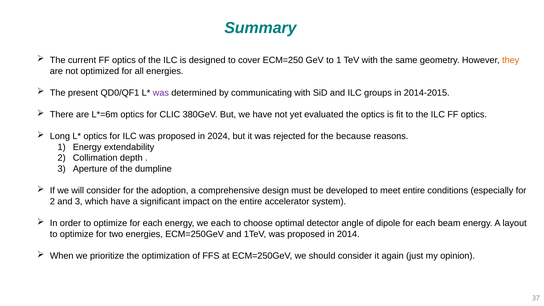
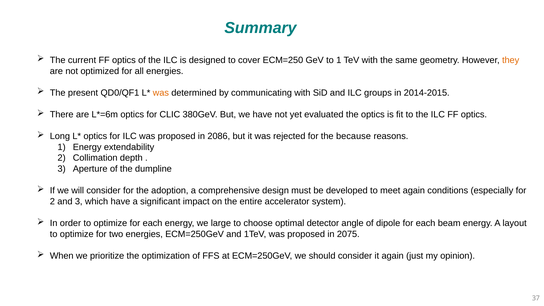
was colour: purple -> orange (161, 93)
2024: 2024 -> 2086 (219, 136)
meet entire: entire -> again (414, 191)
we each: each -> large (221, 223)
2014: 2014 -> 2075 (348, 234)
